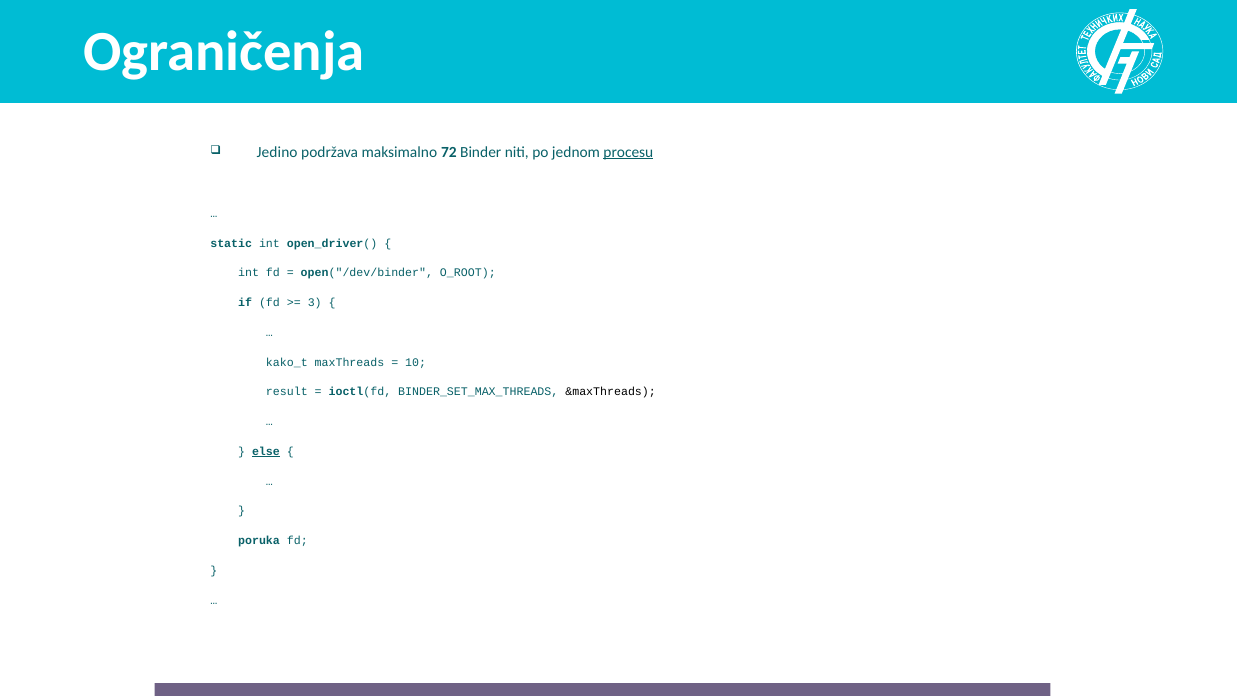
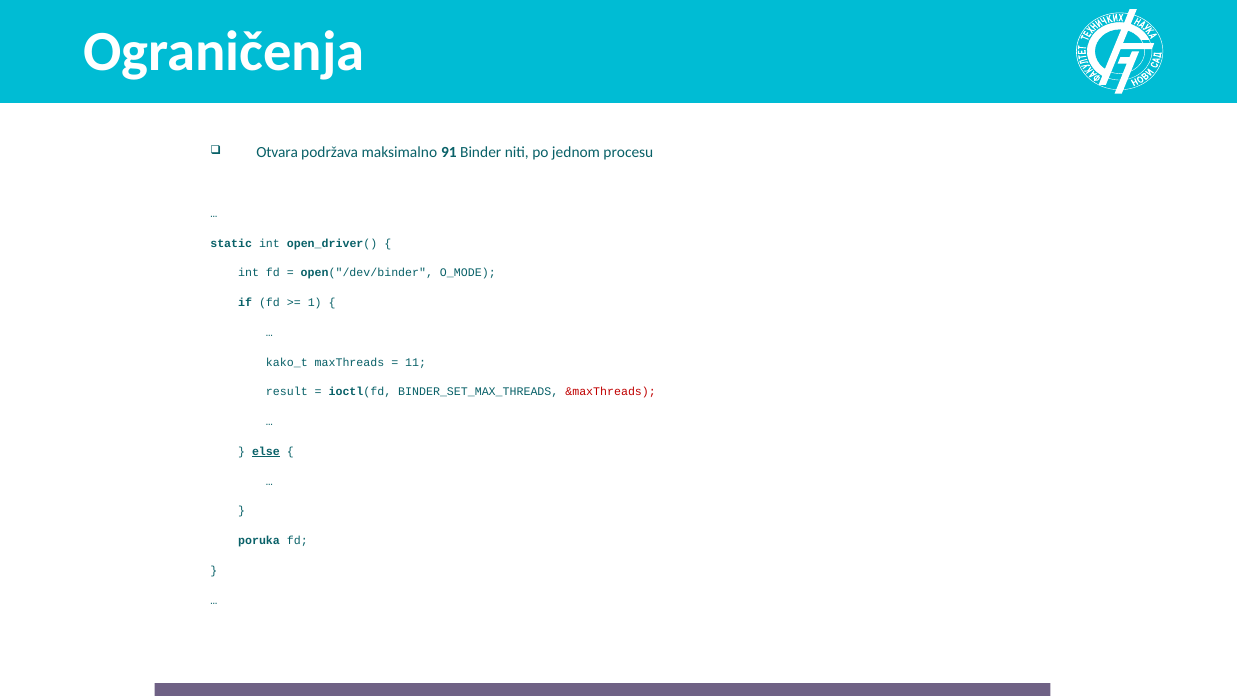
Jedino: Jedino -> Otvara (277, 152)
72: 72 -> 91 (449, 152)
procesu underline: present -> none (628, 152)
O_ROOT: O_ROOT -> O_MODE (468, 273)
3: 3 -> 1 (315, 303)
10: 10 -> 11 (416, 362)
&maxThreads colour: black -> red (611, 392)
